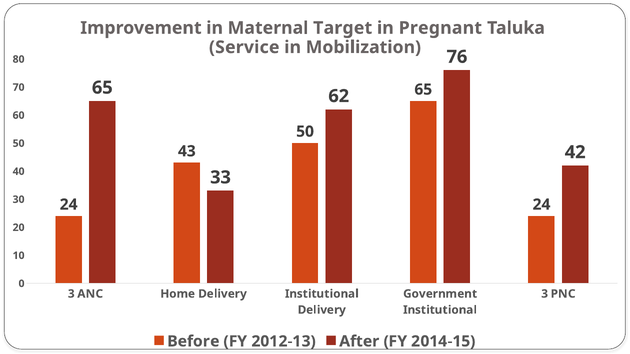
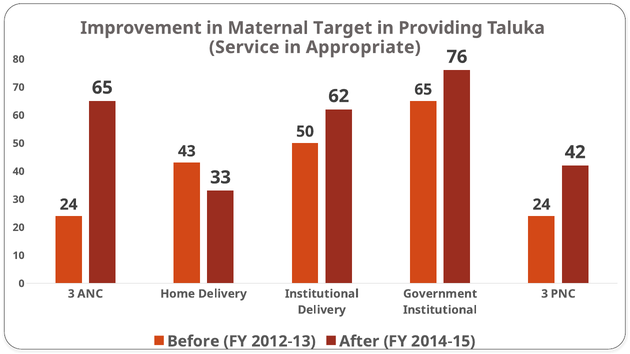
Pregnant: Pregnant -> Providing (440, 28)
Mobilization: Mobilization -> Appropriate (363, 47)
